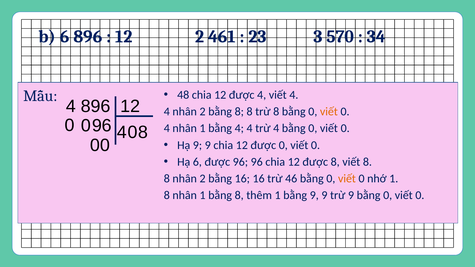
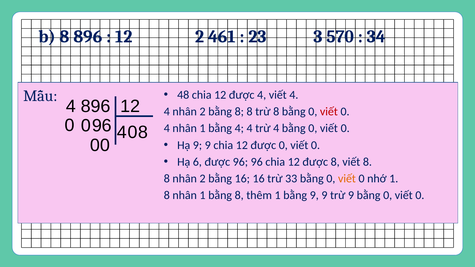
b 6: 6 -> 8 (65, 37)
viết colour: orange -> red (329, 112)
46: 46 -> 33 (291, 179)
